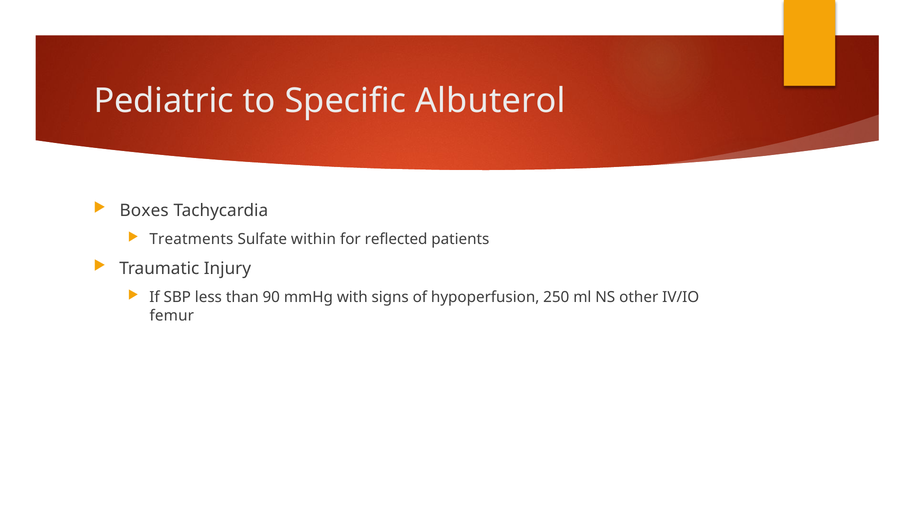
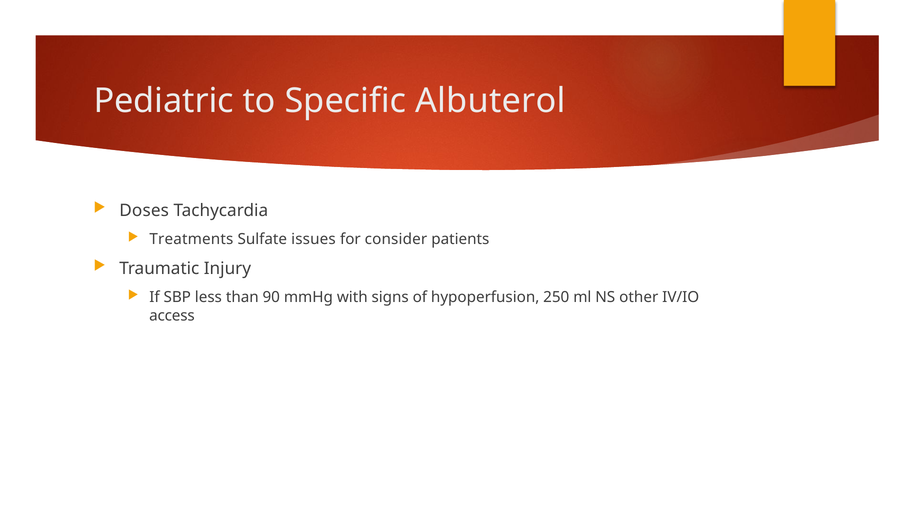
Boxes: Boxes -> Doses (144, 210)
within: within -> issues (313, 239)
reflected: reflected -> consider (396, 239)
femur: femur -> access (172, 315)
